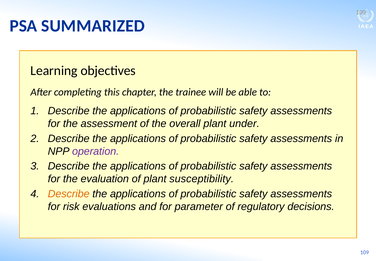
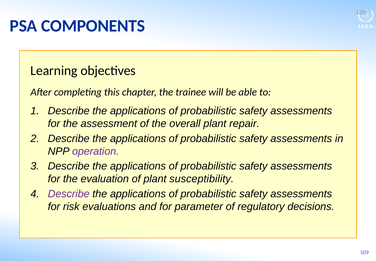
SUMMARIZED: SUMMARIZED -> COMPONENTS (93, 26)
under: under -> repair (244, 123)
Describe colour: orange -> purple (69, 193)
